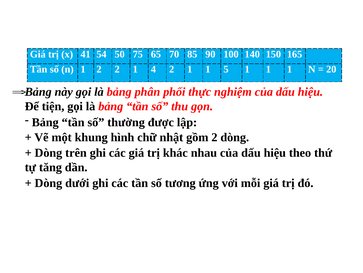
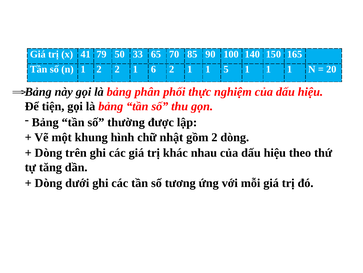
54: 54 -> 79 (102, 54)
75: 75 -> 33 (138, 54)
4: 4 -> 6 (153, 69)
